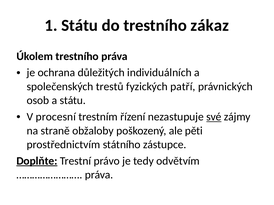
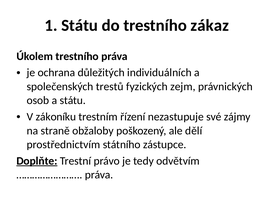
patří: patří -> zejm (183, 87)
procesní: procesní -> zákoníku (56, 117)
své underline: present -> none (214, 117)
pěti: pěti -> dělí (194, 131)
